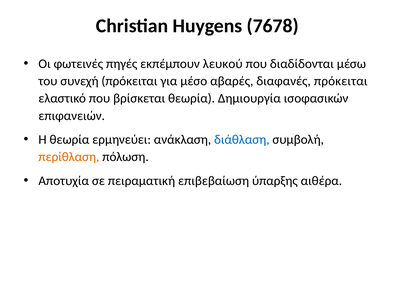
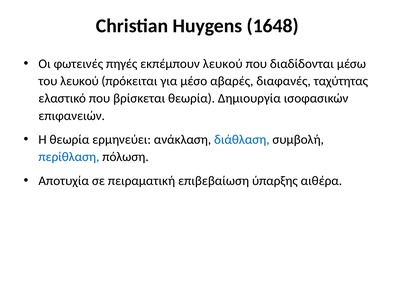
7678: 7678 -> 1648 (273, 26)
του συνεχή: συνεχή -> λευκού (79, 81)
διαφανές πρόκειται: πρόκειται -> ταχύτητας (341, 81)
περίθλαση colour: orange -> blue (69, 157)
